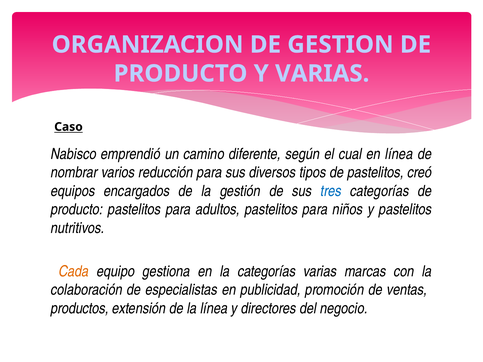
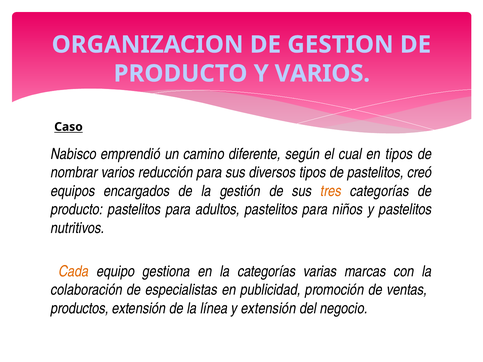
Y VARIAS: VARIAS -> VARIOS (322, 74)
en línea: línea -> tipos (399, 154)
tres colour: blue -> orange (331, 191)
y directores: directores -> extensión (269, 309)
